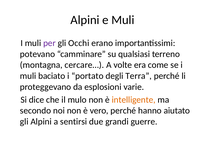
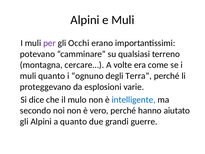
muli baciato: baciato -> quanto (52, 76)
portato: portato -> ognuno (87, 76)
intelligente colour: orange -> blue (134, 100)
a sentirsi: sentirsi -> quanto (74, 121)
